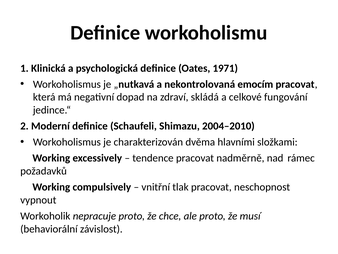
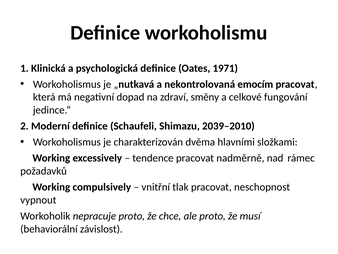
skládá: skládá -> směny (205, 97)
2004–2010: 2004–2010 -> 2039–2010 (228, 126)
